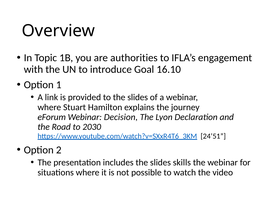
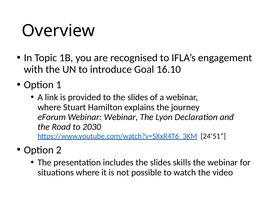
authorities: authorities -> recognised (134, 58)
Webinar Decision: Decision -> Webinar (121, 117)
